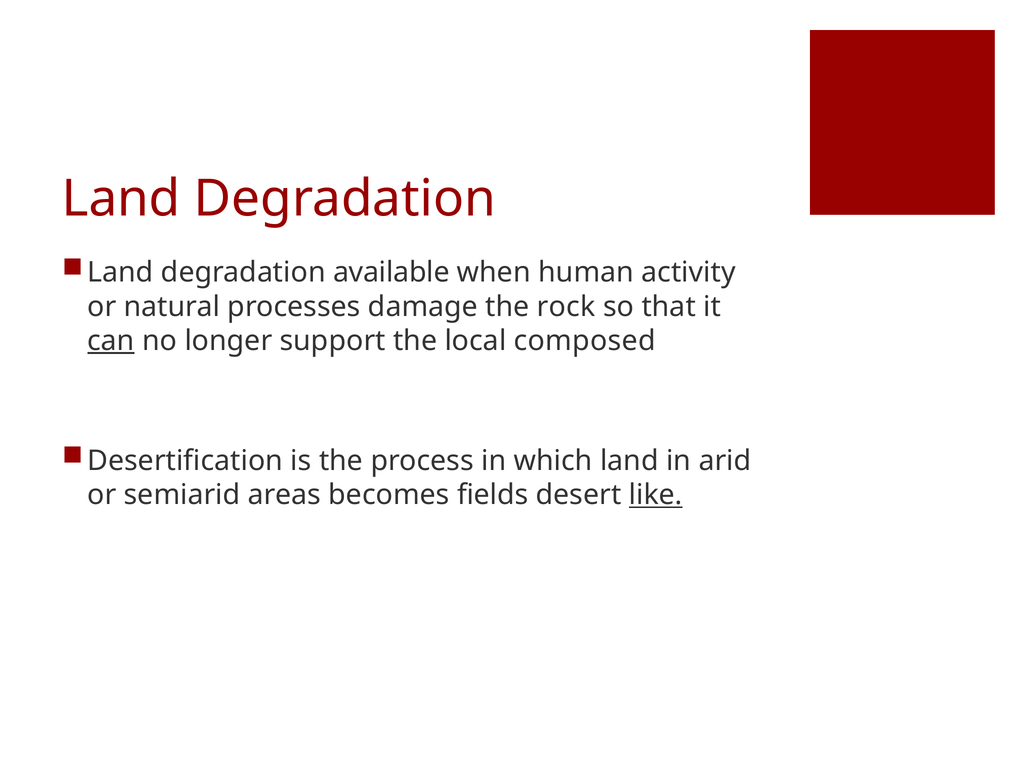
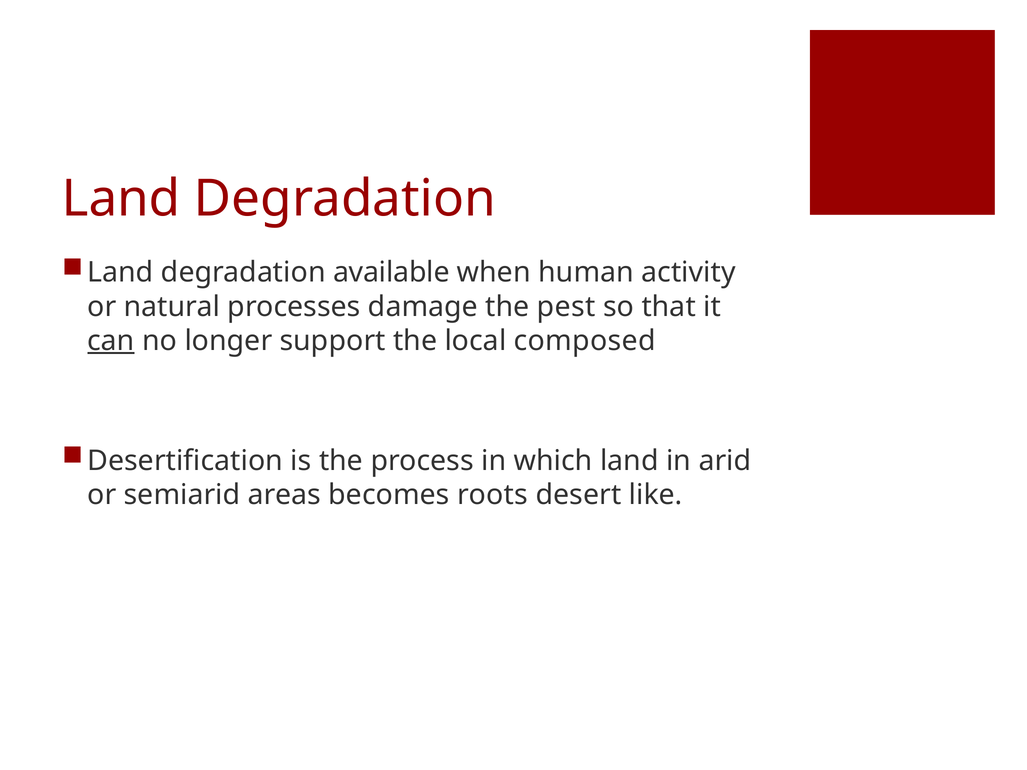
rock: rock -> pest (566, 307)
fields: fields -> roots (493, 495)
like underline: present -> none (656, 495)
